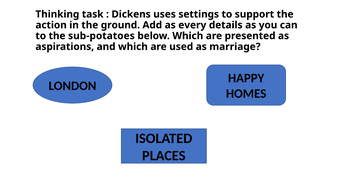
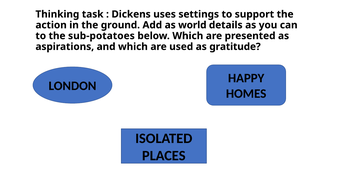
every: every -> world (192, 25)
marriage: marriage -> gratitude (235, 47)
